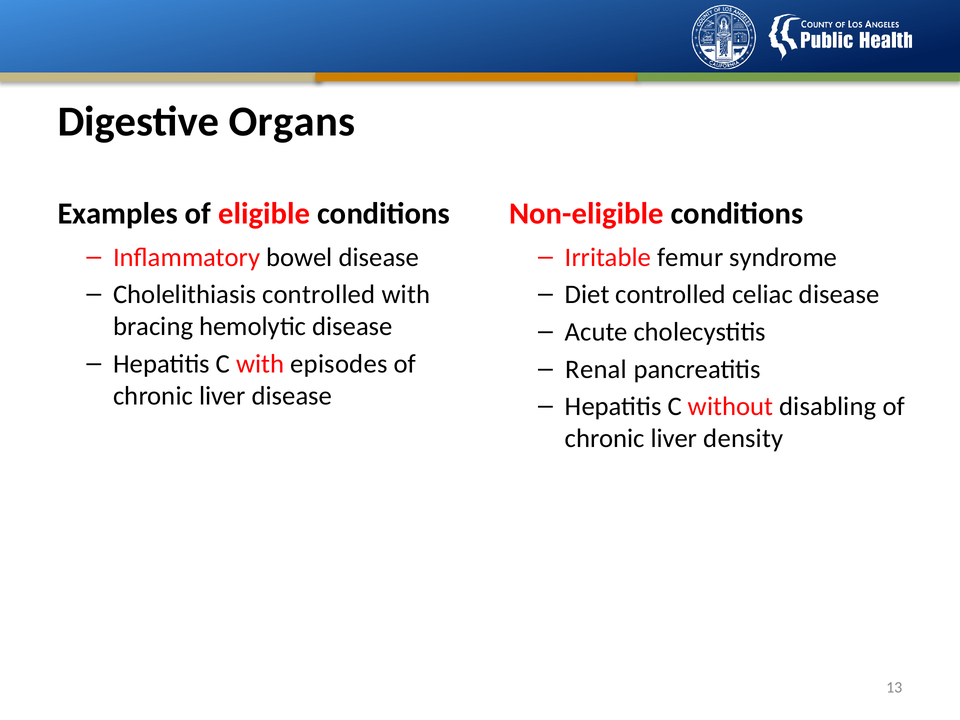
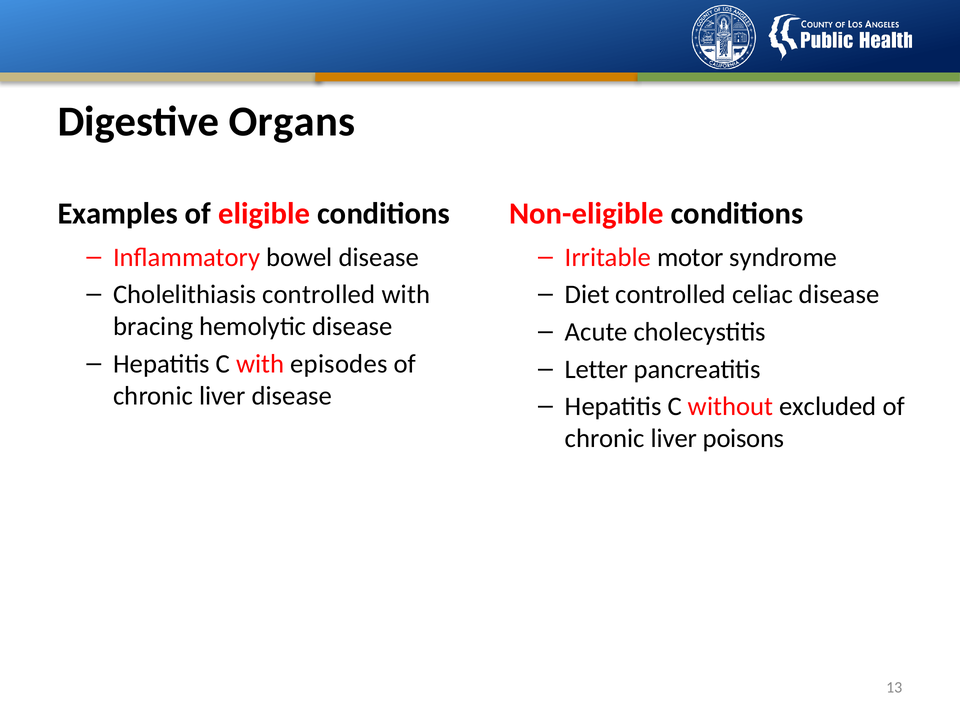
femur: femur -> motor (690, 257)
Renal: Renal -> Letter (596, 369)
disabling: disabling -> excluded (828, 407)
density: density -> poisons (744, 439)
